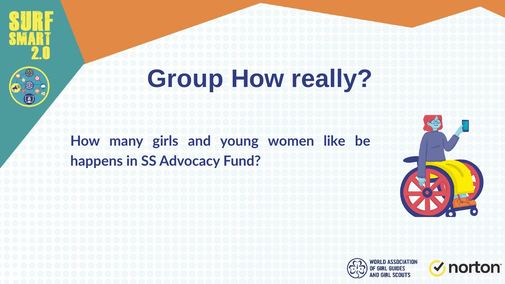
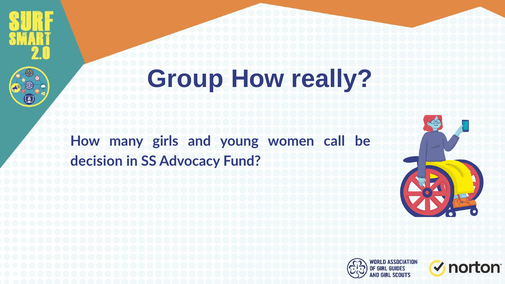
like: like -> call (334, 141)
happens: happens -> decision (96, 161)
